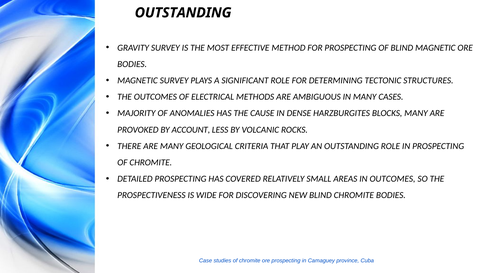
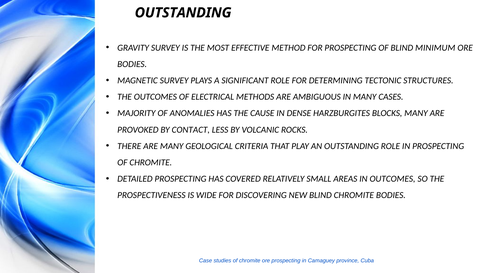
BLIND MAGNETIC: MAGNETIC -> MINIMUM (435, 48)
ACCOUNT: ACCOUNT -> CONTACT (191, 130)
